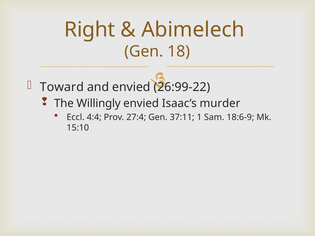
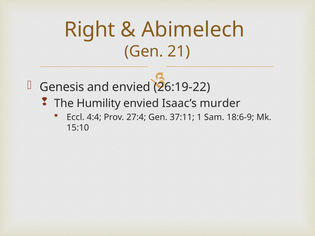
18: 18 -> 21 (179, 51)
Toward: Toward -> Genesis (62, 87)
26:99-22: 26:99-22 -> 26:19-22 (182, 87)
Willingly: Willingly -> Humility (99, 104)
